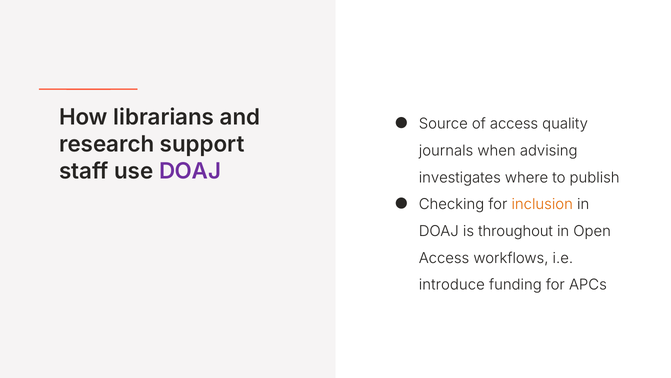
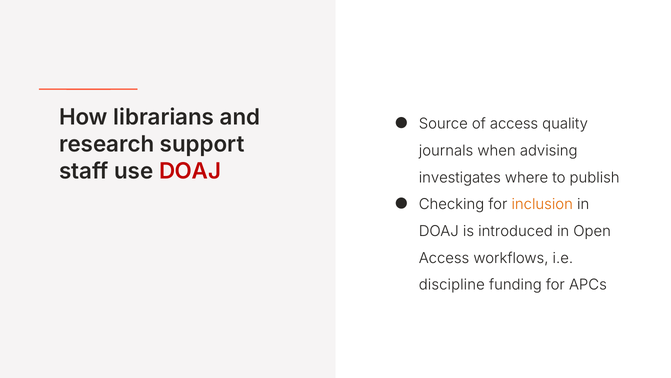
DOAJ colour: purple -> red (190, 171)
throughout: throughout -> introduced (516, 231)
introduce: introduce -> discipline (452, 285)
